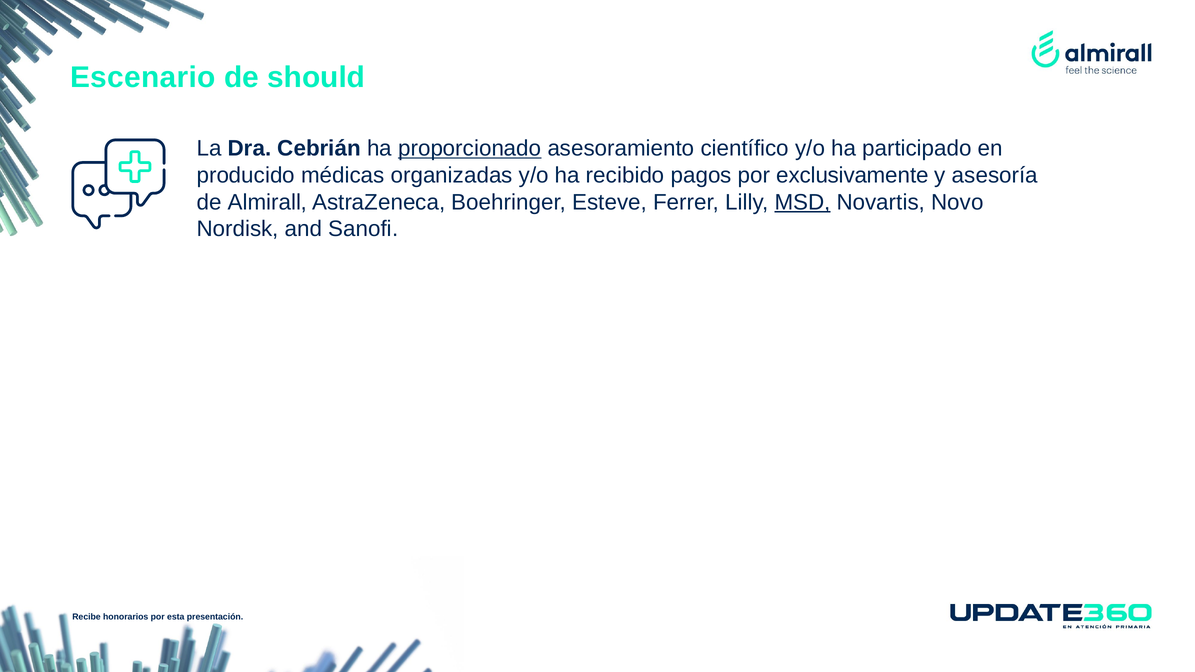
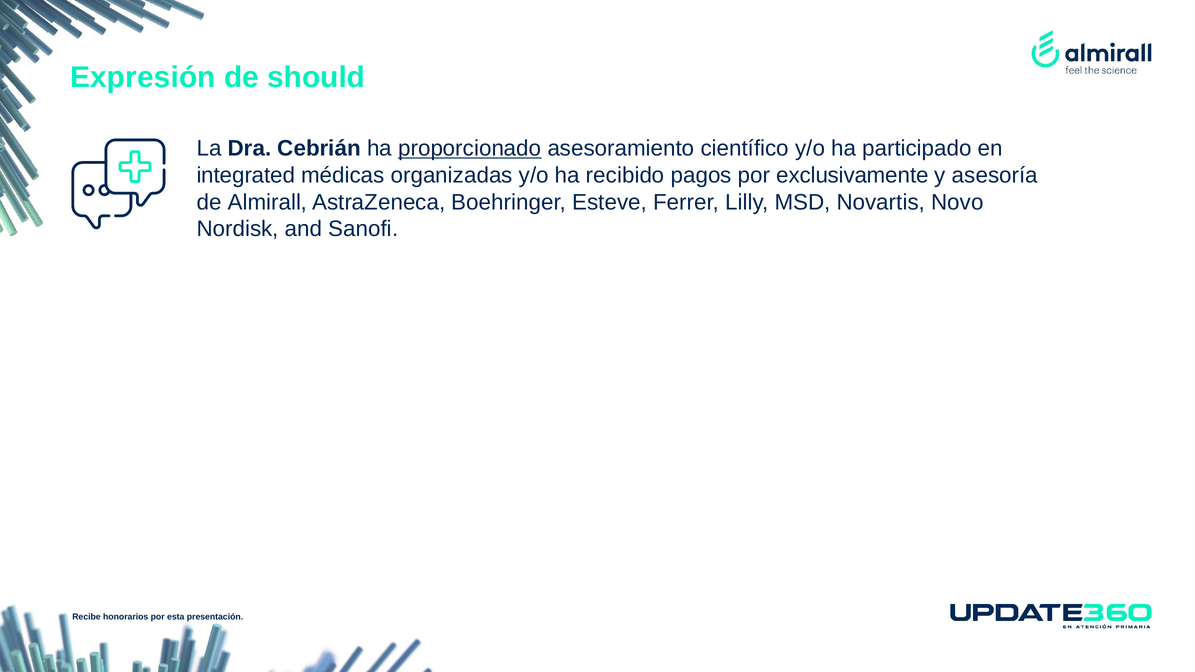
Escenario: Escenario -> Expresión (143, 77)
producido: producido -> integrated (246, 175)
MSD underline: present -> none (802, 202)
